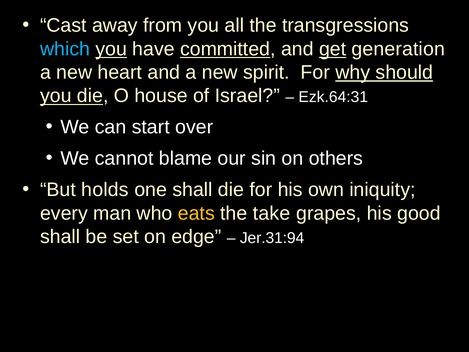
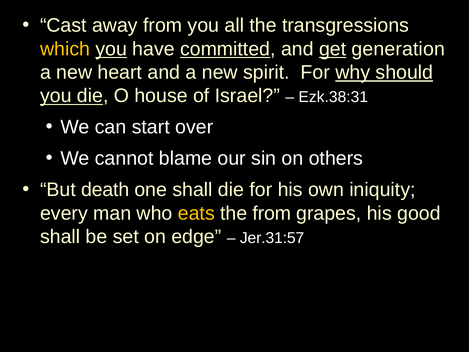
which colour: light blue -> yellow (65, 49)
Ezk.64:31: Ezk.64:31 -> Ezk.38:31 (333, 97)
holds: holds -> death (105, 190)
the take: take -> from (272, 213)
Jer.31:94: Jer.31:94 -> Jer.31:57 (272, 238)
